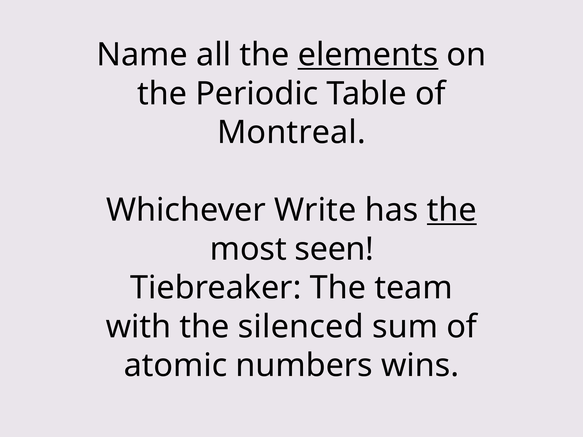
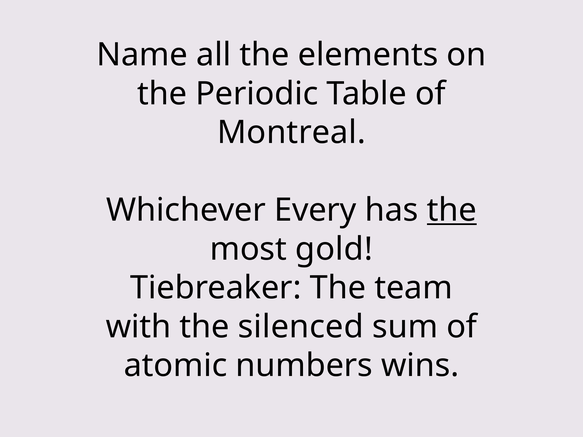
elements underline: present -> none (368, 55)
Write: Write -> Every (315, 210)
seen: seen -> gold (334, 249)
